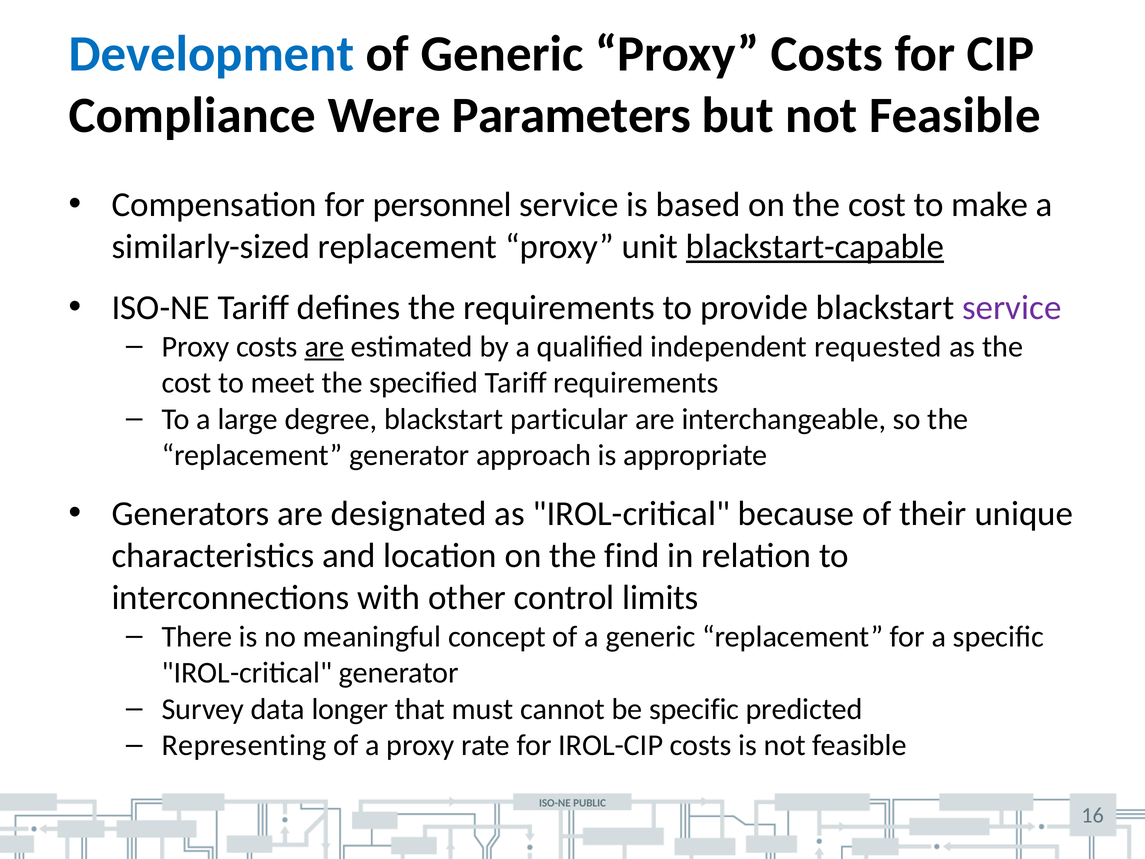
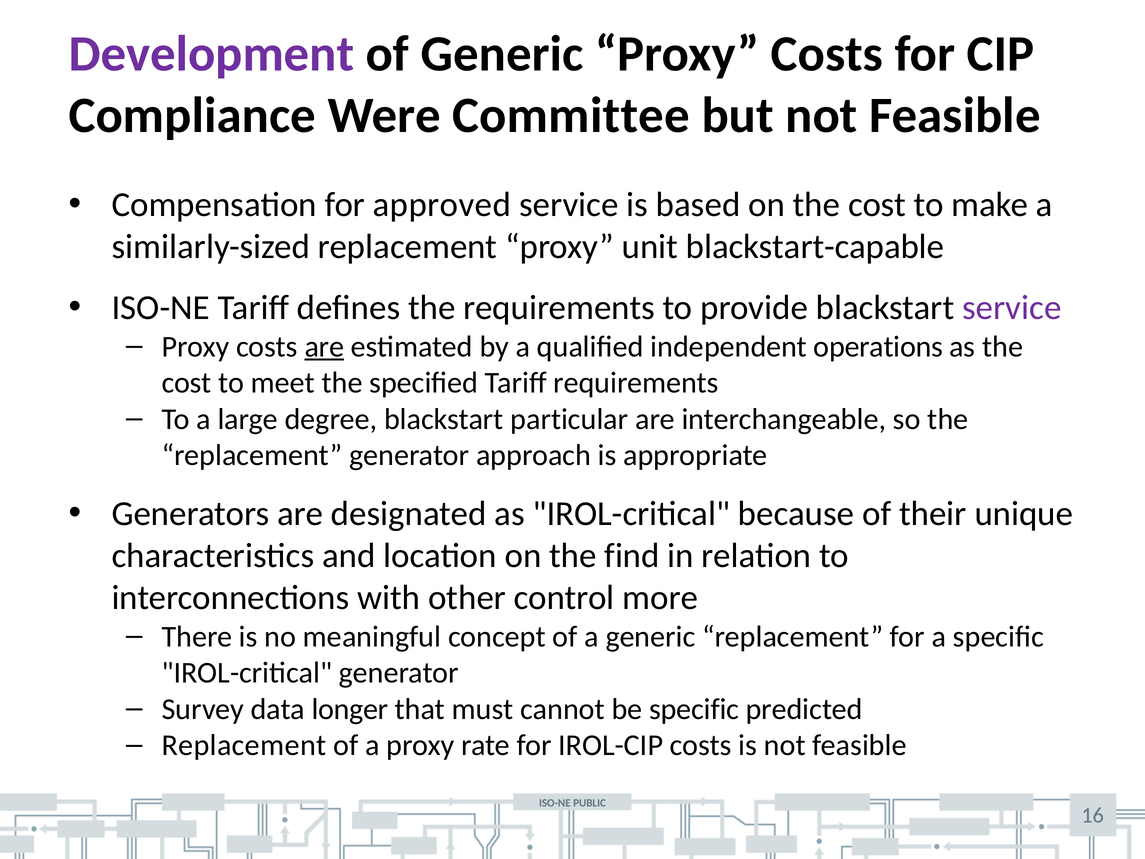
Development colour: blue -> purple (211, 54)
Parameters: Parameters -> Committee (571, 115)
personnel: personnel -> approved (442, 205)
blackstart-capable underline: present -> none (815, 247)
requested: requested -> operations (878, 346)
limits: limits -> more (660, 598)
Representing: Representing -> Replacement (244, 745)
